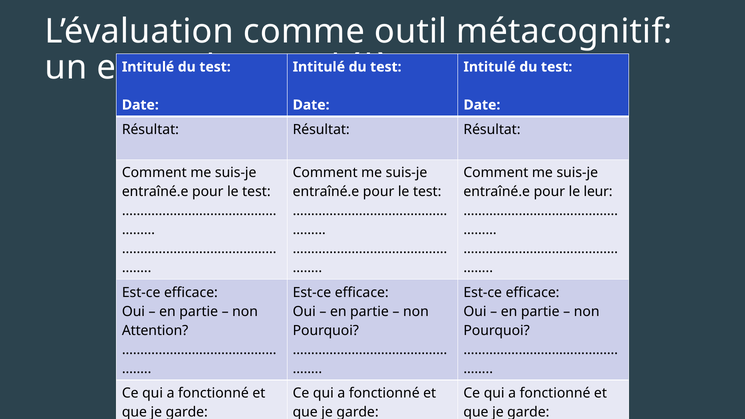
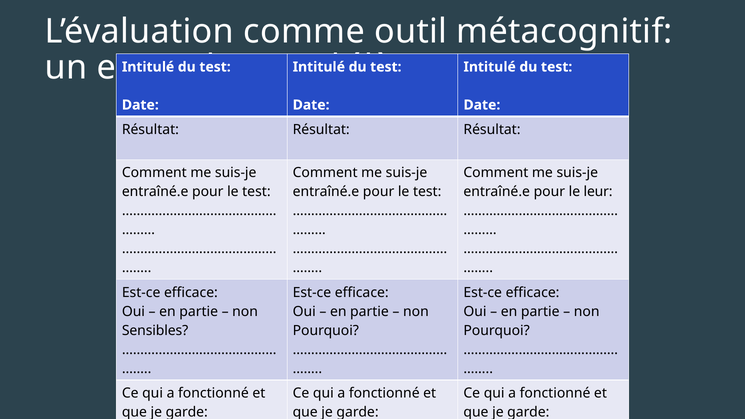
Attention: Attention -> Sensibles (155, 330)
